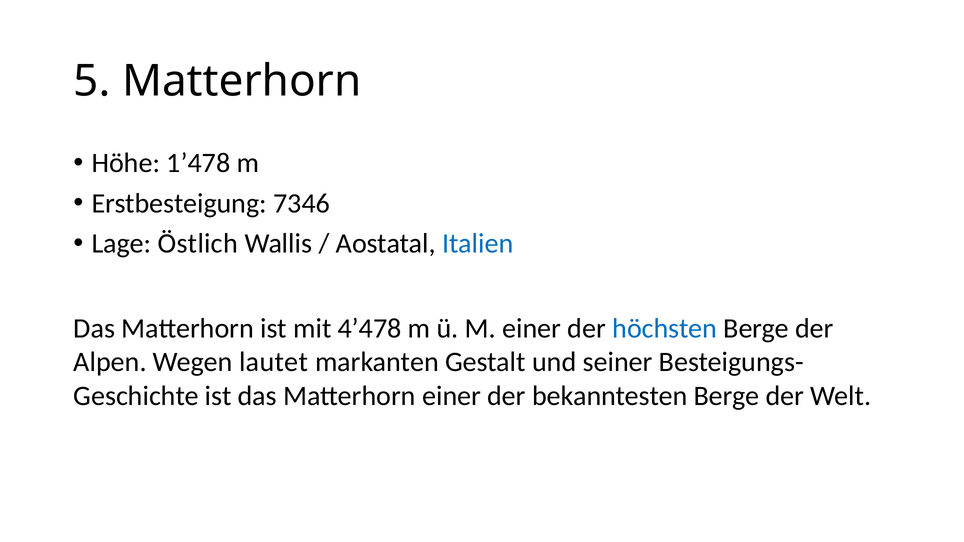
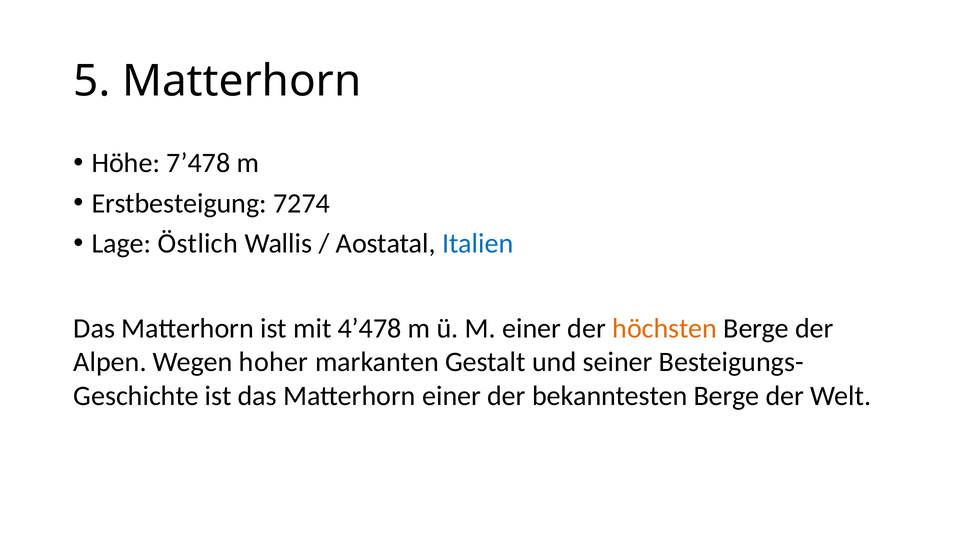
1’478: 1’478 -> 7’478 (198, 163)
7346: 7346 -> 7274 (302, 203)
höchsten colour: blue -> orange (665, 328)
lautet: lautet -> hoher (274, 362)
